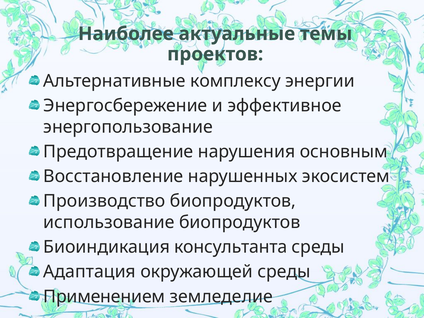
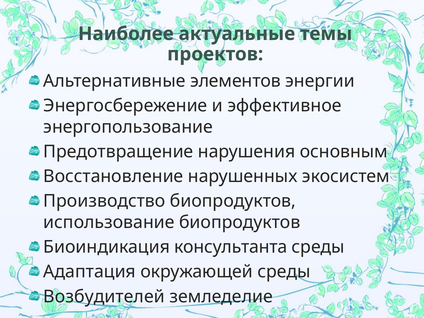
комплексу: комплексу -> элементов (235, 81)
Применением: Применением -> Возбудителей (104, 297)
